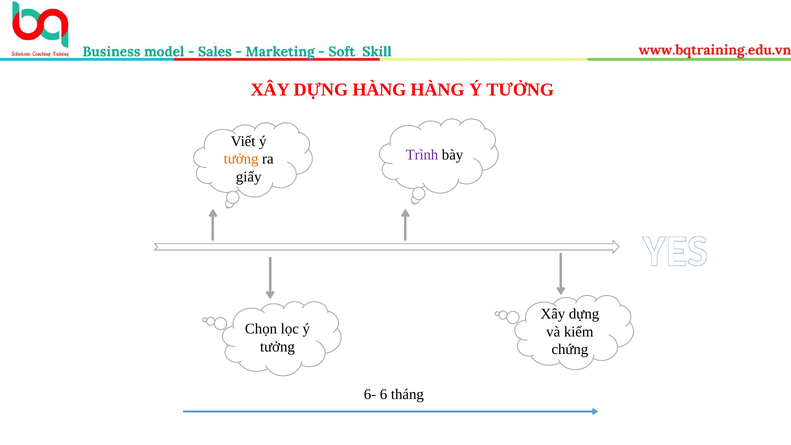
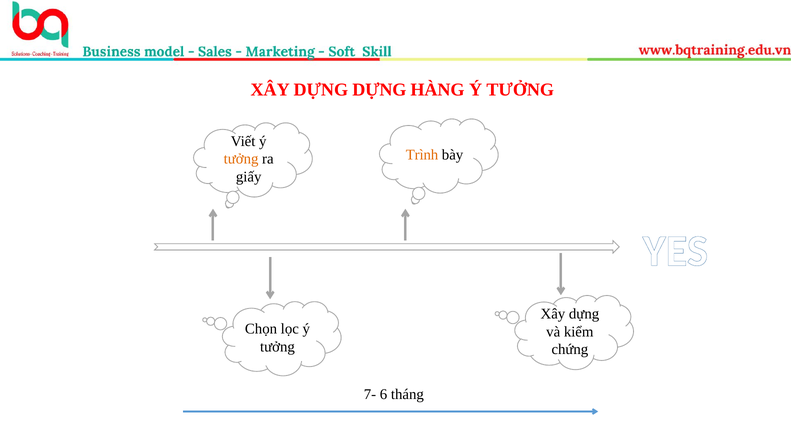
DỰNG HÀNG: HÀNG -> DỰNG (379, 90)
Trình colour: purple -> orange (422, 155)
6-: 6- -> 7- (370, 394)
